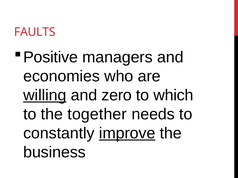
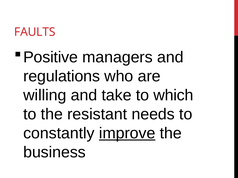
economies: economies -> regulations (62, 76)
willing underline: present -> none (45, 96)
zero: zero -> take (117, 96)
together: together -> resistant (97, 115)
